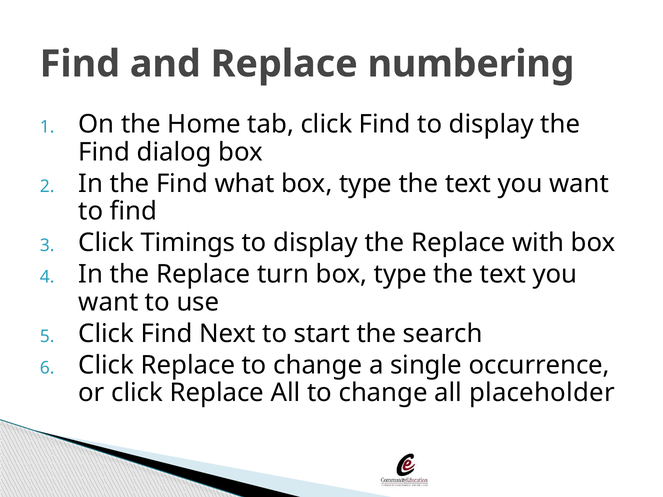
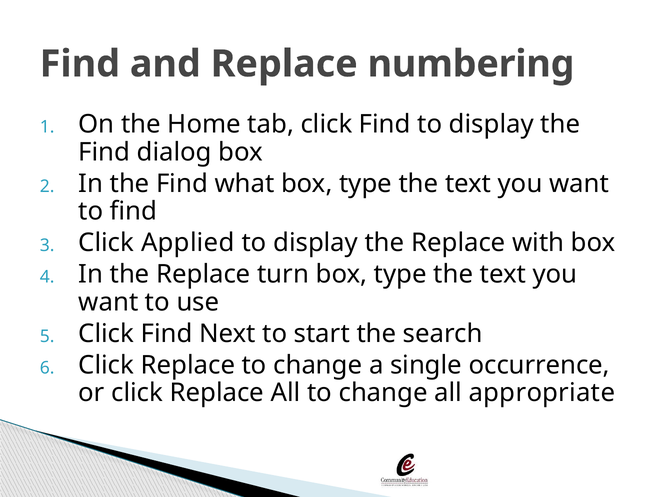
Timings: Timings -> Applied (188, 243)
placeholder: placeholder -> appropriate (542, 393)
